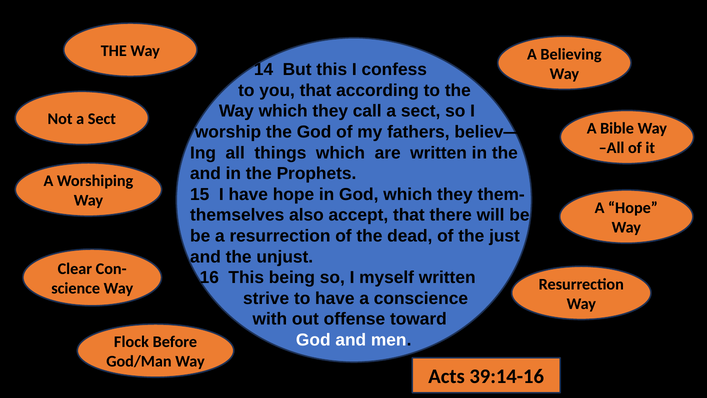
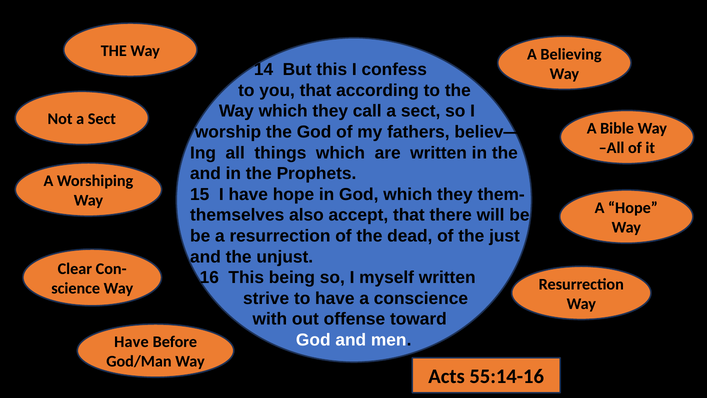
Flock: Flock -> Have (131, 342)
39:14-16: 39:14-16 -> 55:14-16 (507, 376)
